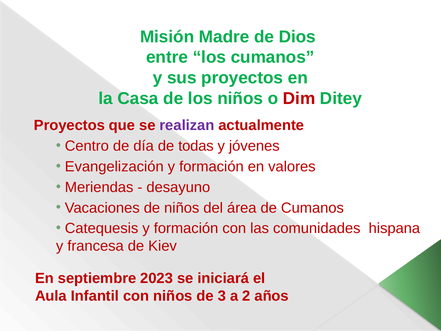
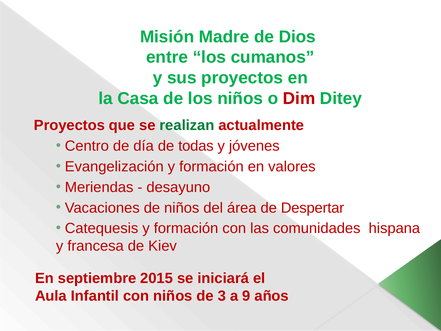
realizan colour: purple -> green (187, 125)
de Cumanos: Cumanos -> Despertar (313, 208)
2023: 2023 -> 2015 (157, 278)
2: 2 -> 9 (246, 296)
